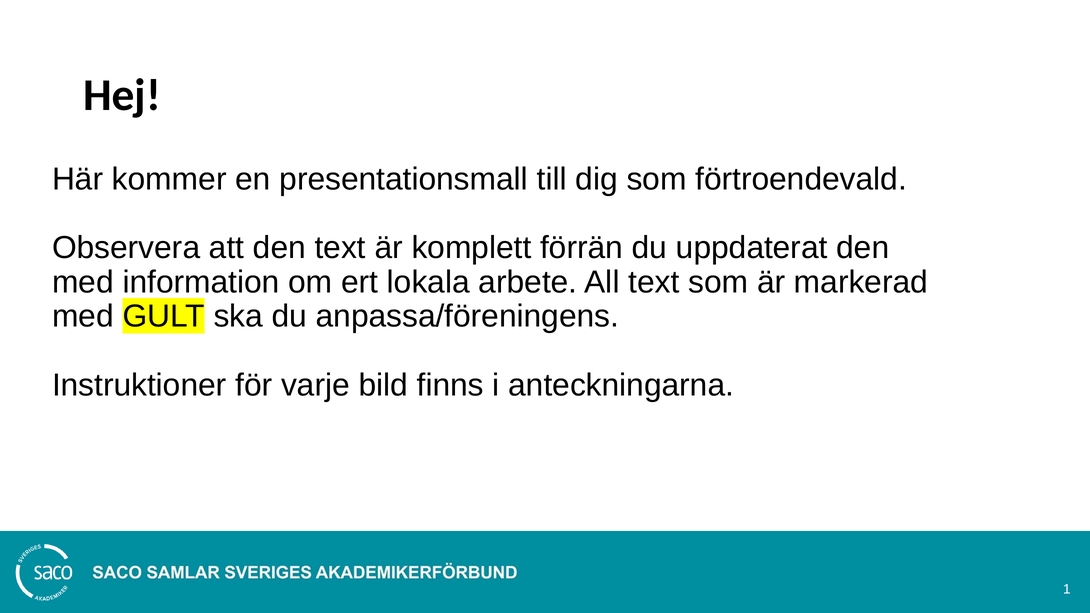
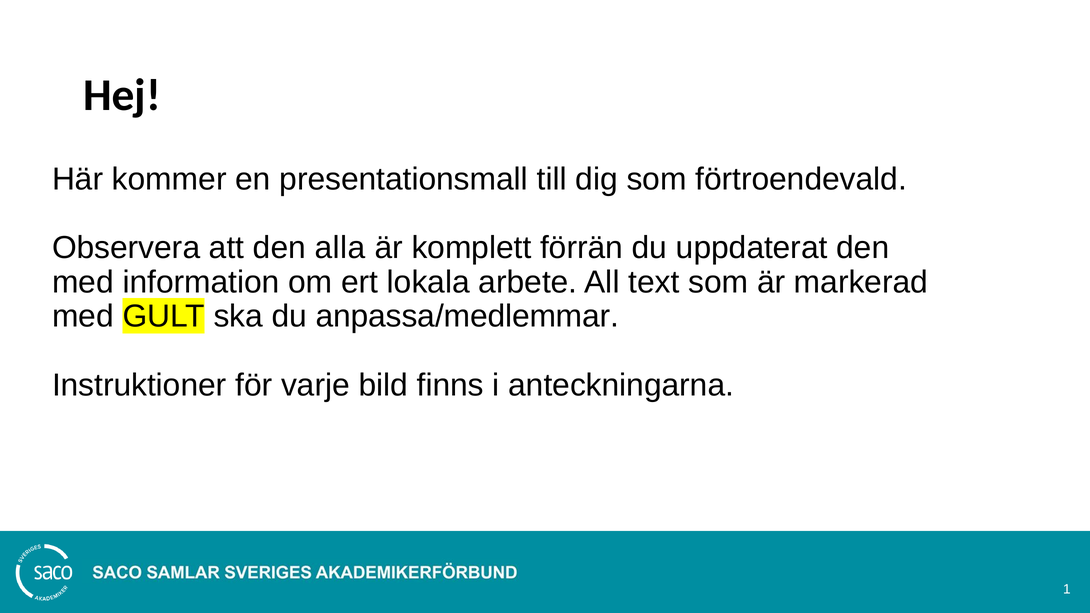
den text: text -> alla (340, 248)
anpassa/föreningens: anpassa/föreningens -> anpassa/medlemmar (467, 317)
